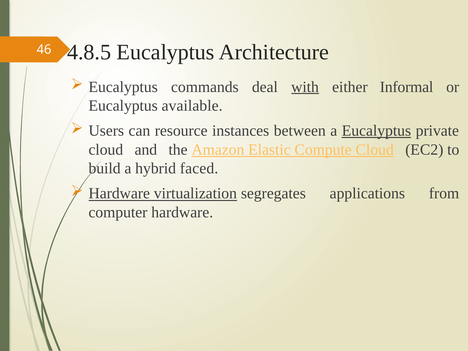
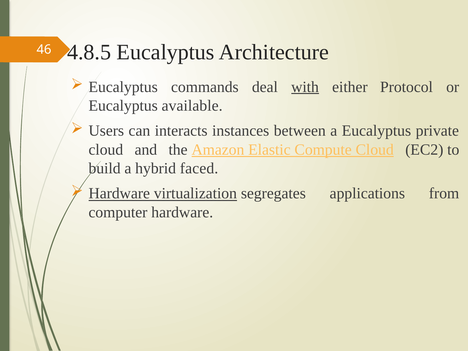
Informal: Informal -> Protocol (406, 87)
resource: resource -> interacts (181, 131)
Eucalyptus underline: present -> none (376, 131)
